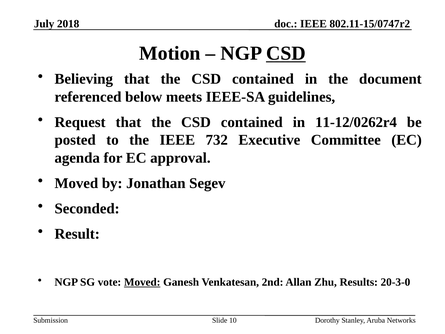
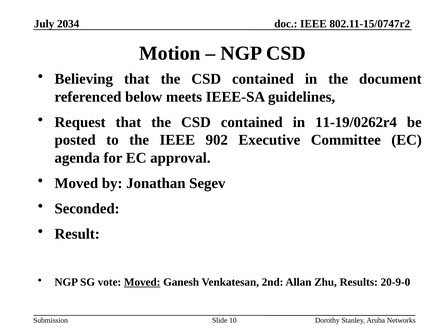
2018: 2018 -> 2034 (68, 24)
CSD underline: present -> none (286, 53)
11-12/0262r4: 11-12/0262r4 -> 11-19/0262r4 (356, 122)
732: 732 -> 902 (217, 140)
20-3-0: 20-3-0 -> 20-9-0 (395, 282)
